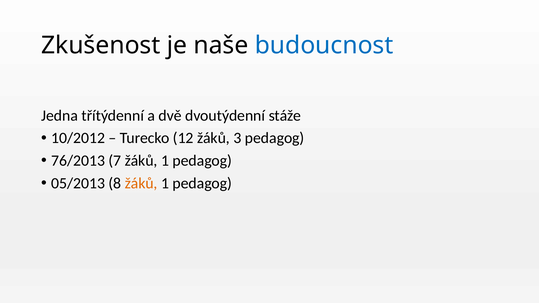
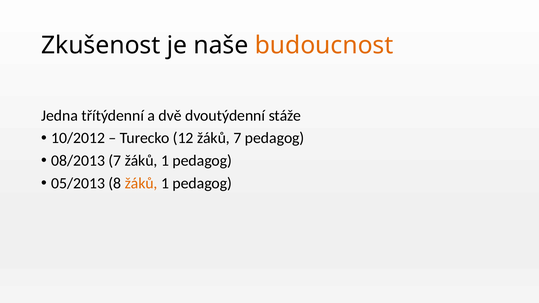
budoucnost colour: blue -> orange (324, 45)
žáků 3: 3 -> 7 (237, 138)
76/2013: 76/2013 -> 08/2013 (78, 161)
